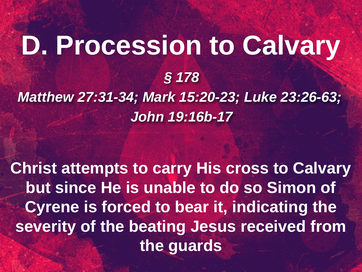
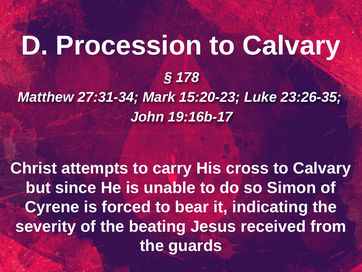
23:26-63: 23:26-63 -> 23:26-35 (311, 97)
